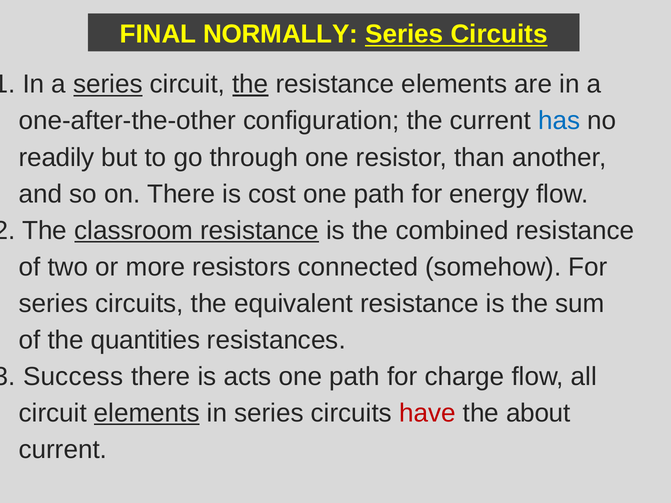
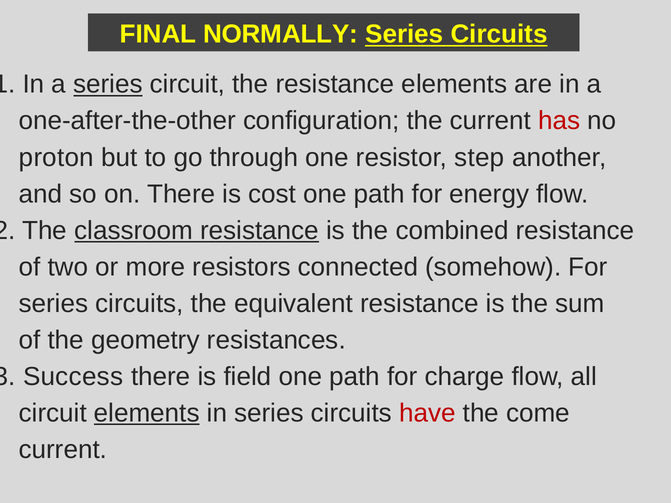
the underline: present -> none (250, 84)
has colour: blue -> red (559, 121)
readily: readily -> proton (56, 157)
than: than -> step (479, 157)
quantities: quantities -> geometry (145, 340)
acts: acts -> field (248, 377)
about: about -> come (538, 413)
